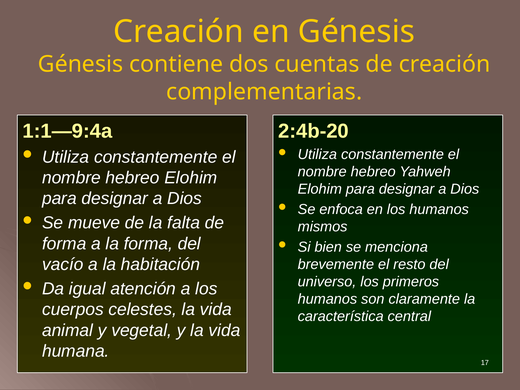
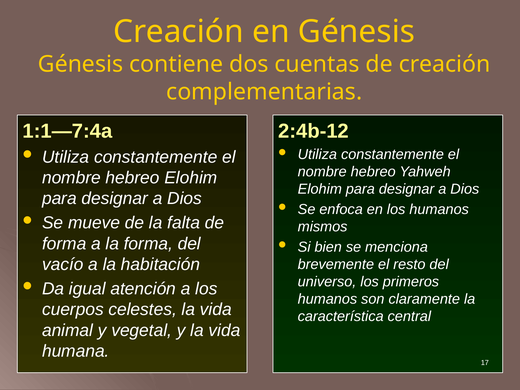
1:1—9:4a: 1:1—9:4a -> 1:1—7:4a (67, 131)
2:4b-20: 2:4b-20 -> 2:4b-12 (314, 131)
